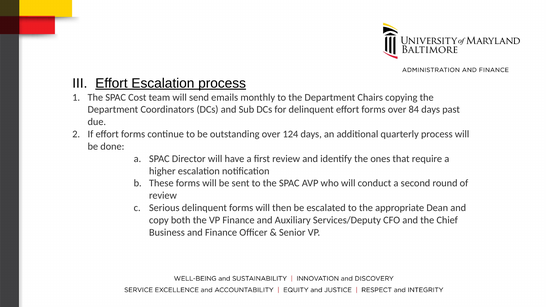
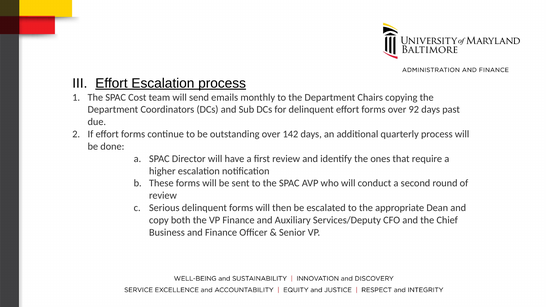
84: 84 -> 92 (414, 110)
124: 124 -> 142 (290, 134)
